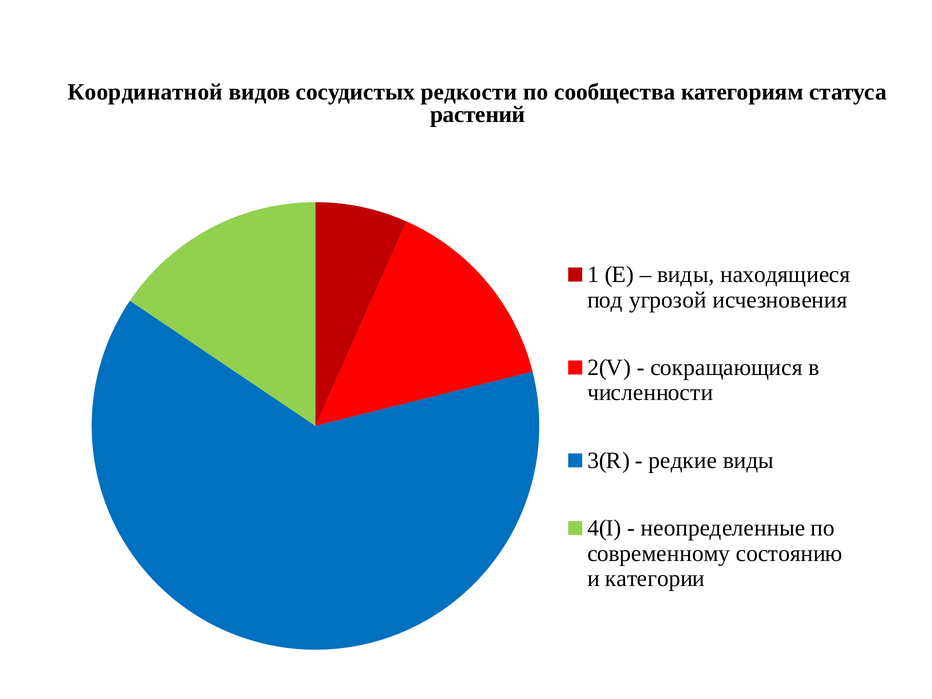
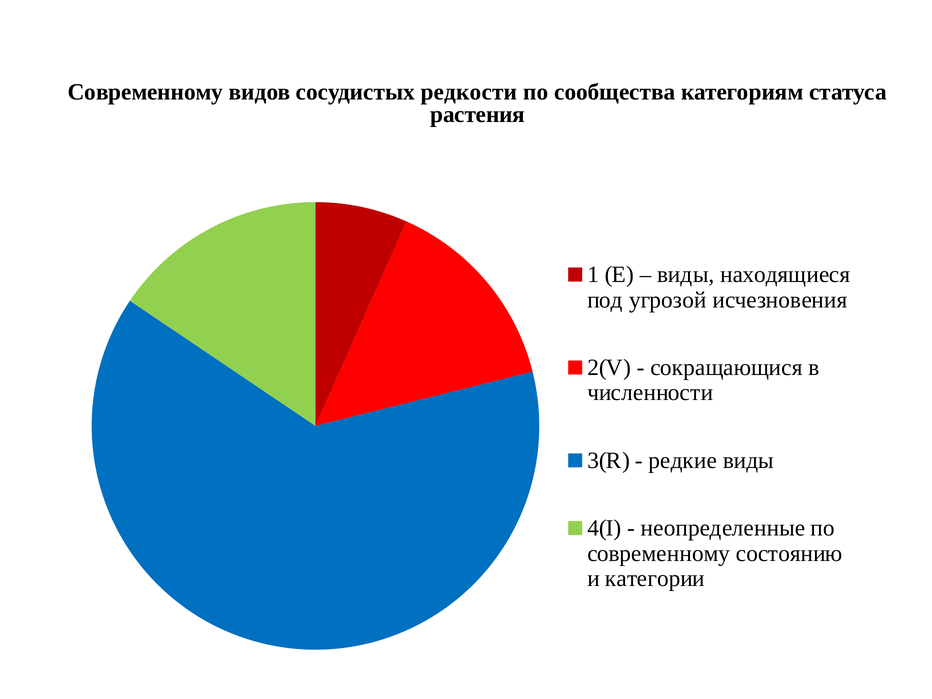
Координатной: Координатной -> Современному (145, 92)
растений: растений -> растения (478, 114)
